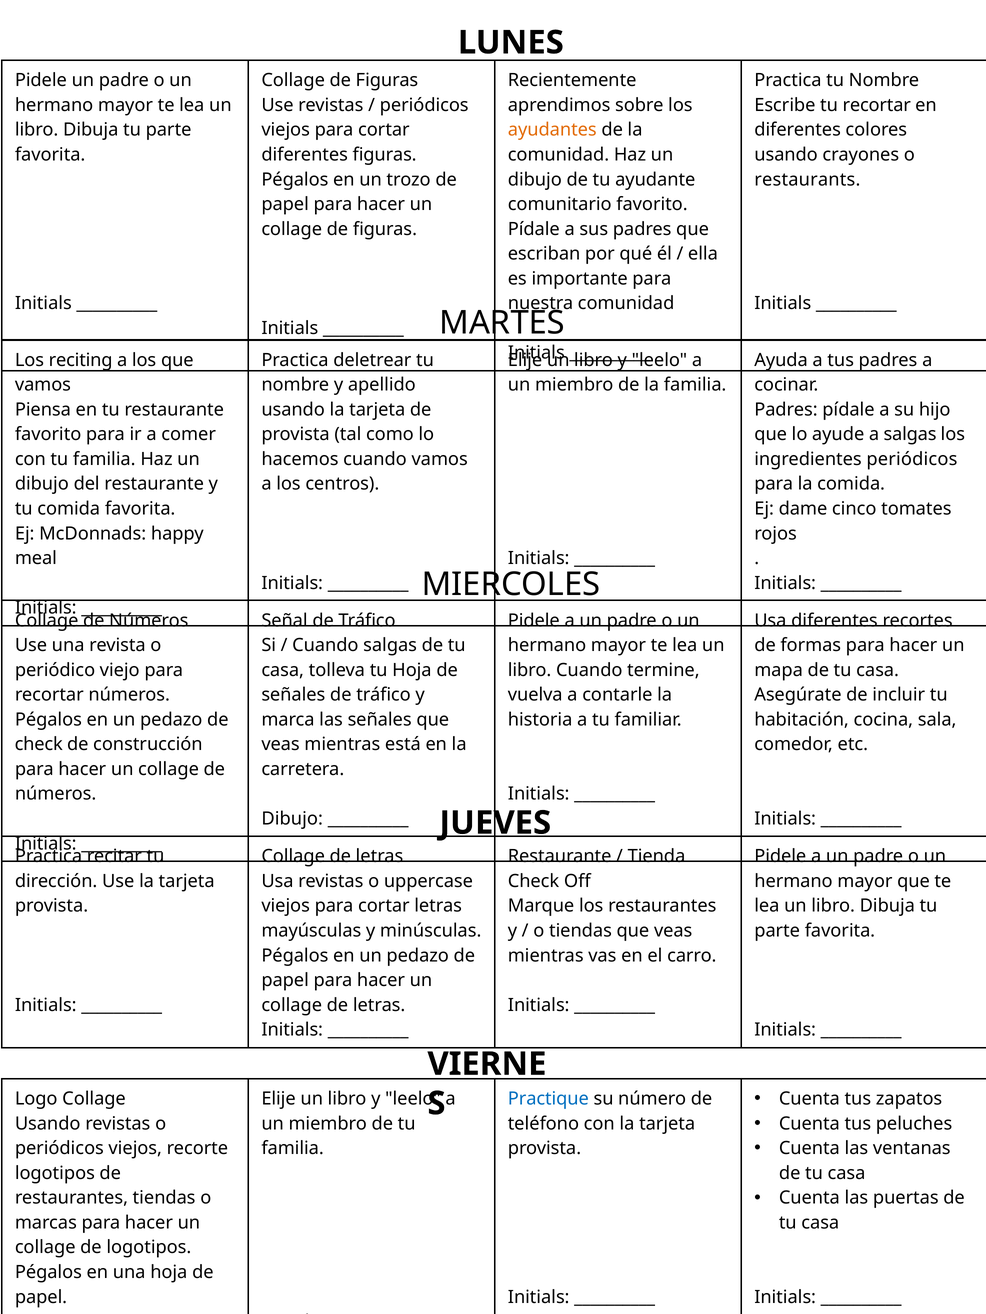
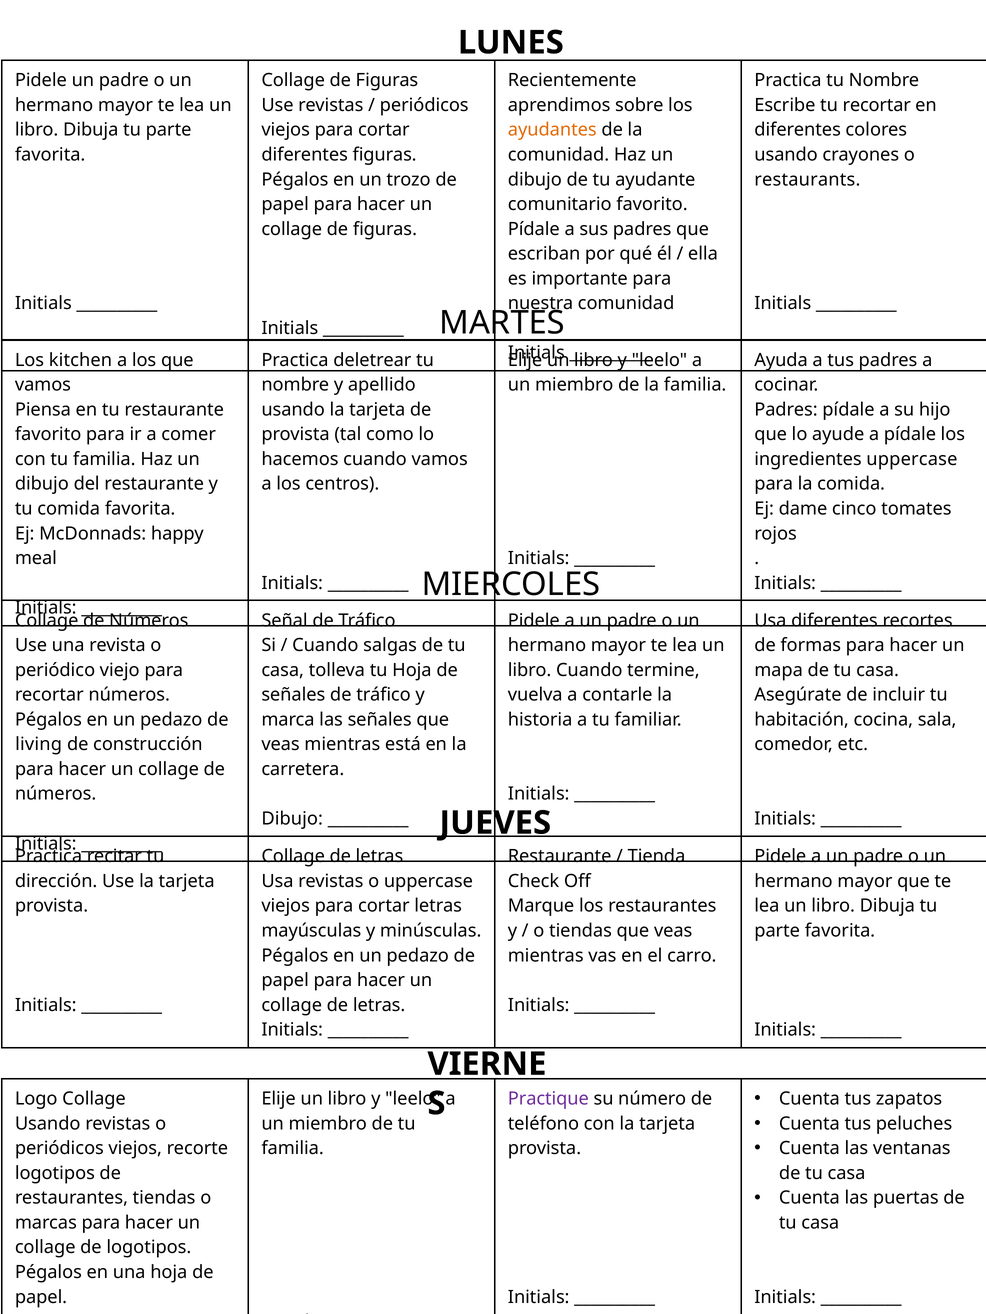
reciting: reciting -> kitchen (80, 360)
a salgas: salgas -> pídale (910, 435)
ingredientes periódicos: periódicos -> uppercase (912, 459)
check: check -> living (39, 745)
Practique colour: blue -> purple (548, 1099)
